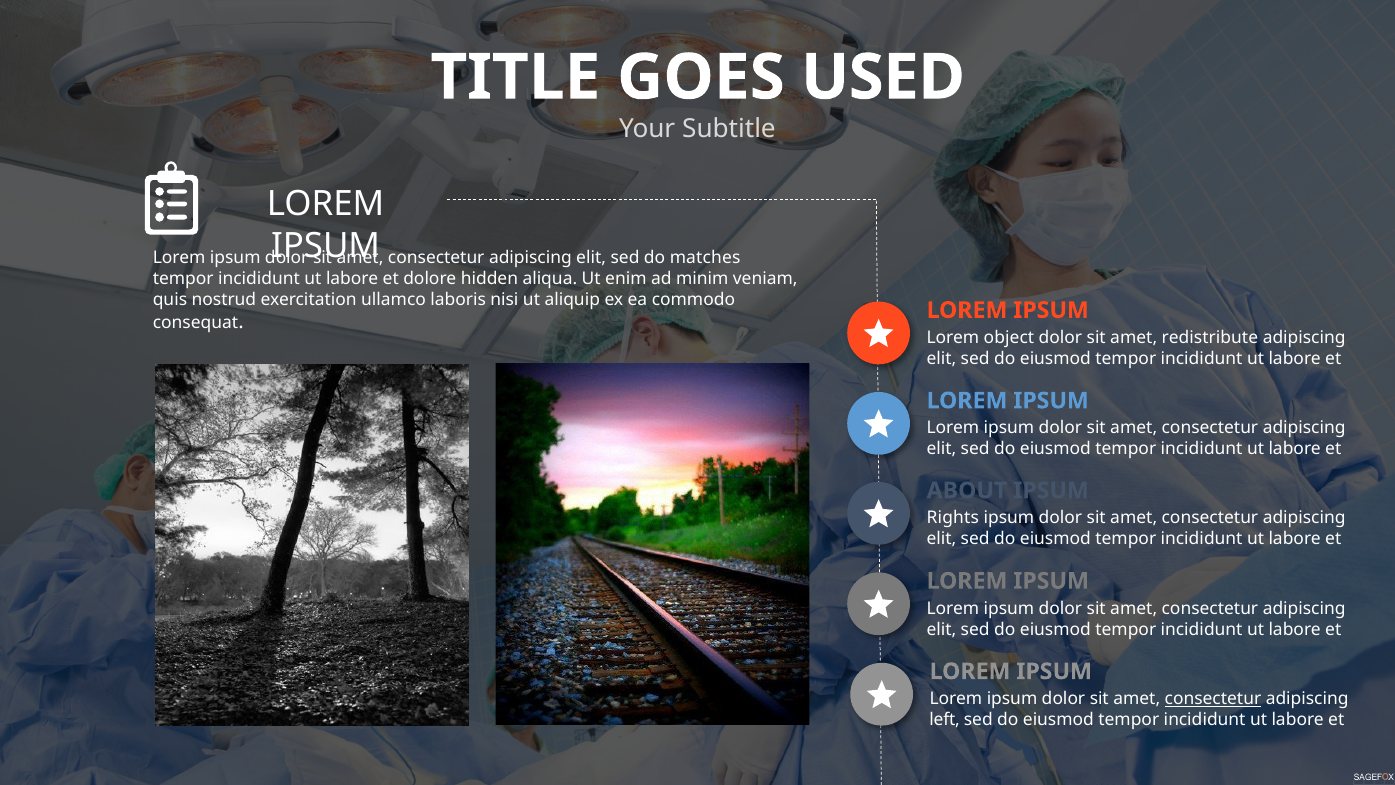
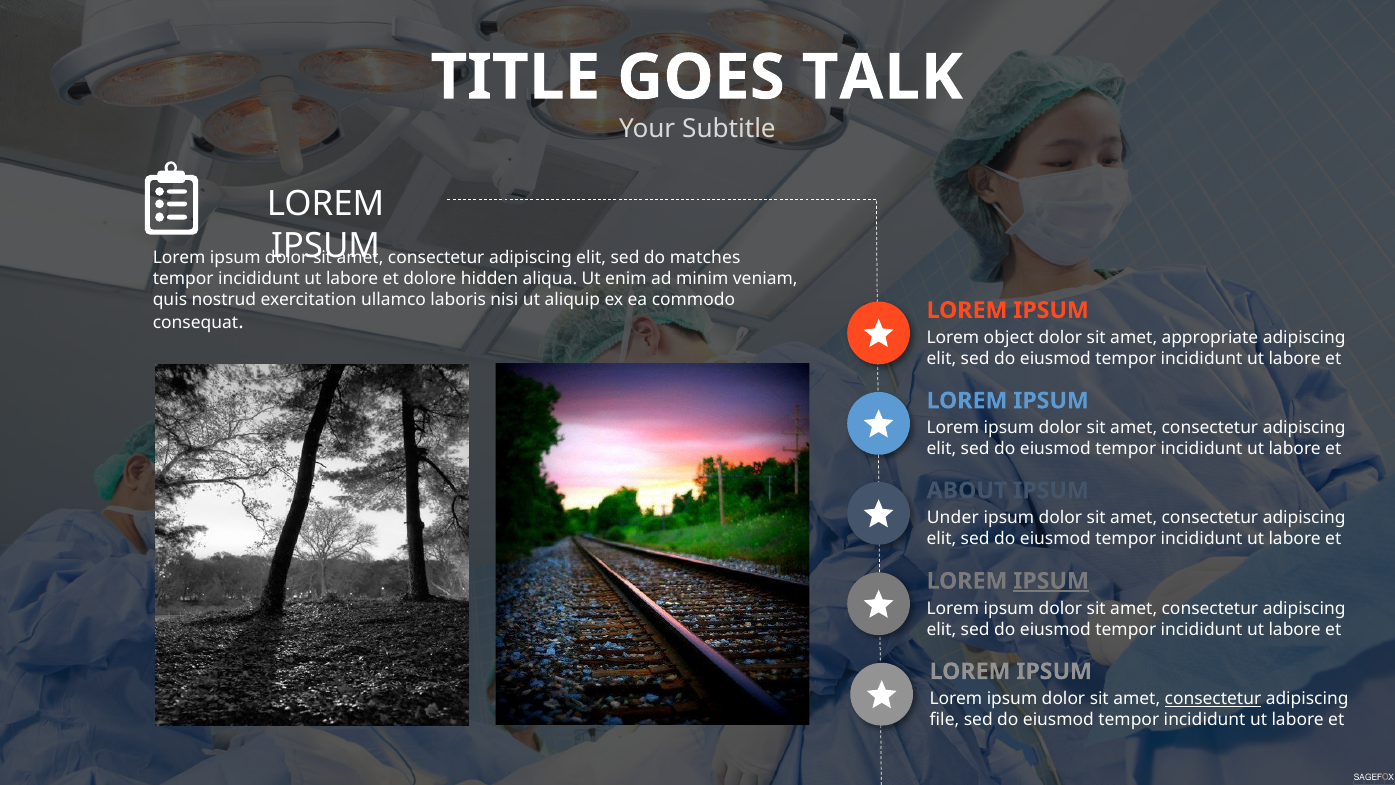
USED: USED -> TALK (882, 77)
redistribute: redistribute -> appropriate (1210, 338)
Rights: Rights -> Under (953, 518)
IPSUM underline: none -> present (1051, 581)
left: left -> file (944, 720)
